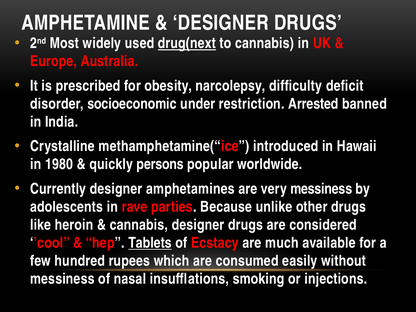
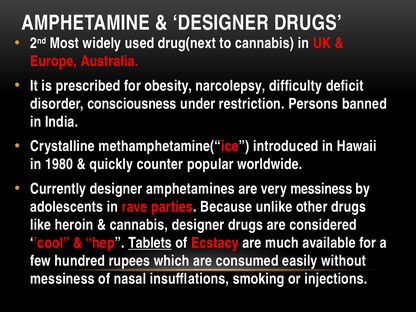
drug(next underline: present -> none (187, 43)
socioeconomic: socioeconomic -> consciousness (132, 104)
Arrested: Arrested -> Persons (313, 104)
persons: persons -> counter (160, 164)
